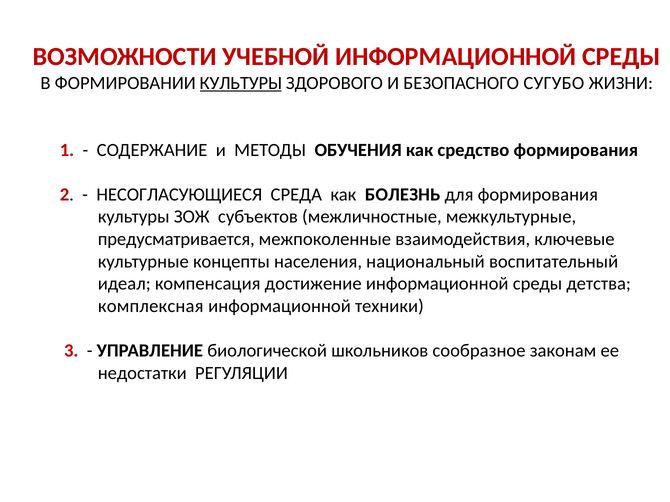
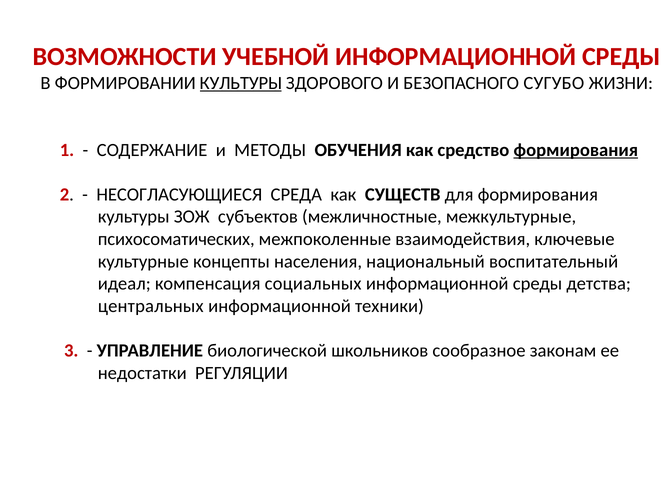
формирования underline: none -> present (576, 150)
БОЛЕЗНЬ: БОЛЕЗНЬ -> СУЩЕСТВ (403, 195)
предусматривается: предусматривается -> психосоматических (176, 239)
достижение: достижение -> социальных (313, 284)
комплексная: комплексная -> центральных (151, 306)
